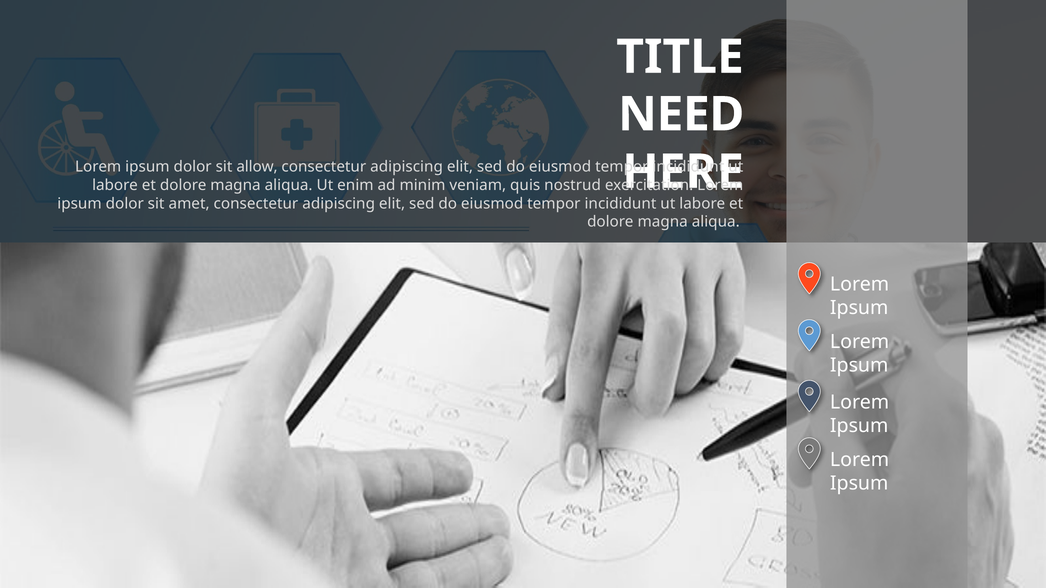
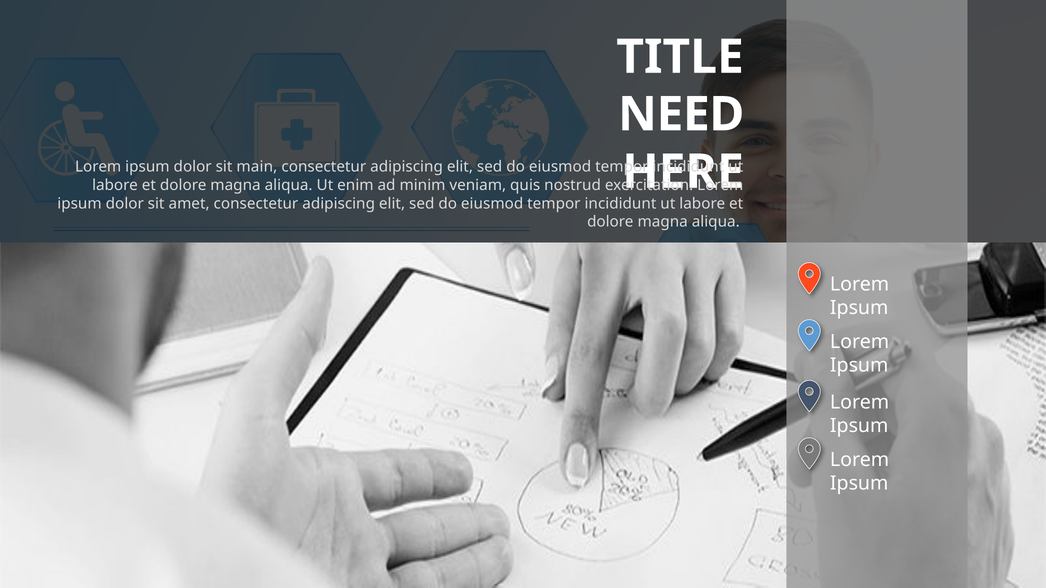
allow: allow -> main (257, 167)
